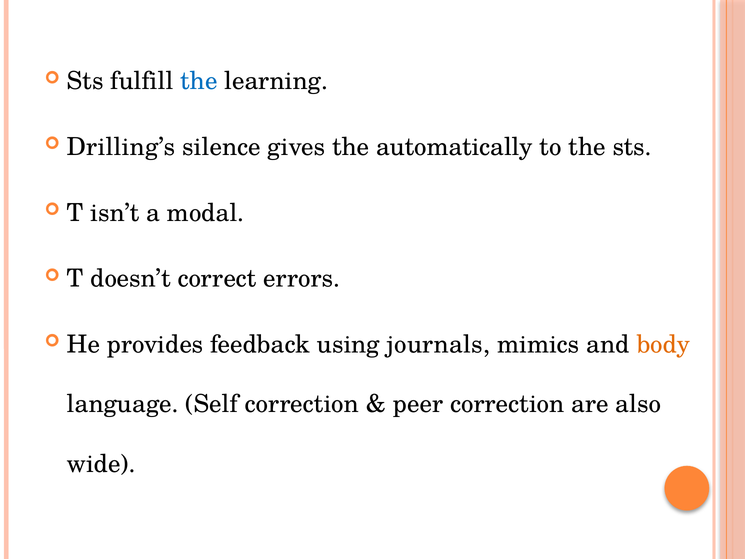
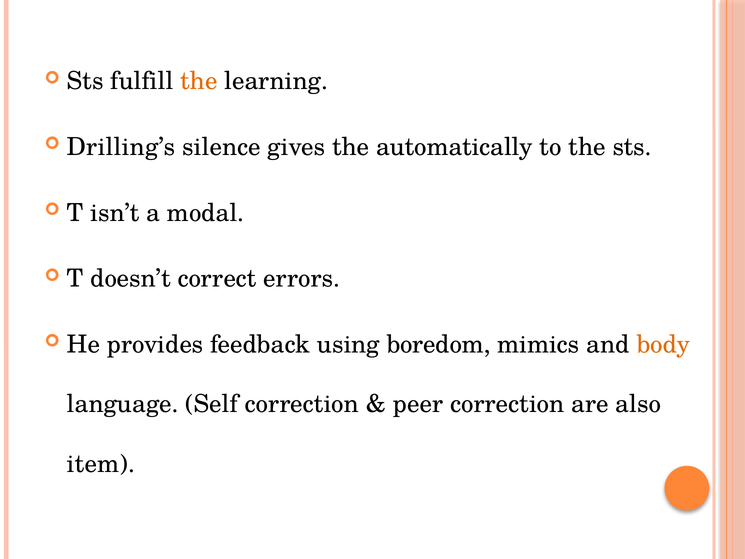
the colour: blue -> orange (199, 81)
journals: journals -> boredom (439, 344)
wide: wide -> item (101, 464)
